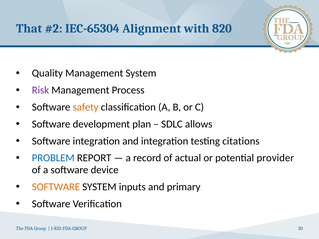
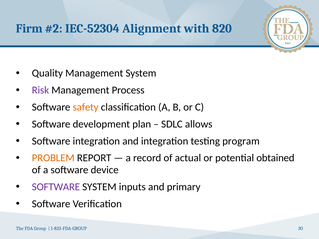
That: That -> Firm (29, 29)
IEC-65304: IEC-65304 -> IEC-52304 (92, 29)
citations: citations -> program (241, 141)
PROBLEM colour: blue -> orange (53, 158)
provider: provider -> obtained (275, 158)
SOFTWARE colour: orange -> purple (56, 187)
